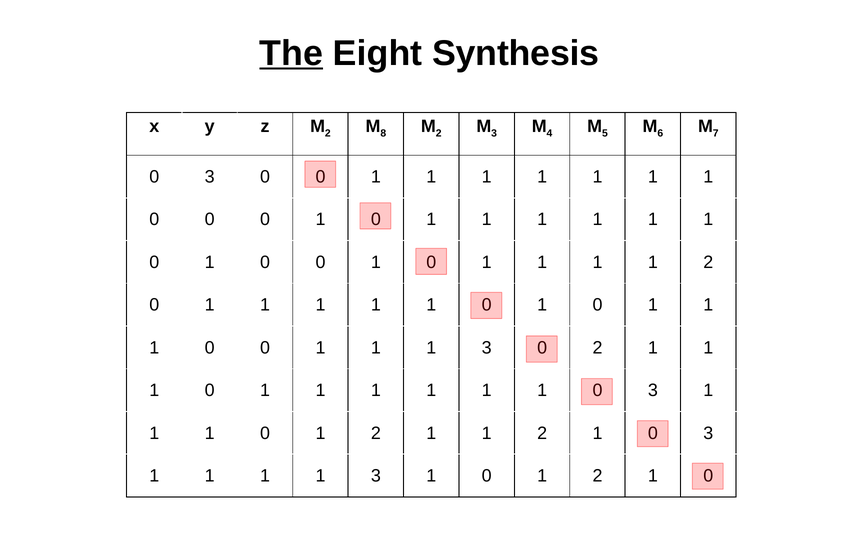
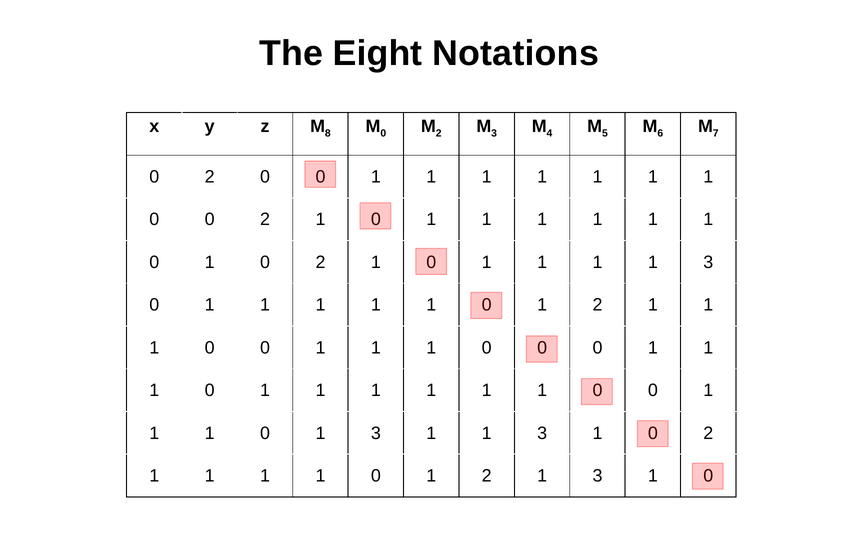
The underline: present -> none (291, 53)
Synthesis: Synthesis -> Notations (516, 53)
2: 2 -> 8 (328, 133)
8: 8 -> 0 (383, 133)
3: 3 -> 2 (210, 177)
0 0 0: 0 -> 2 (265, 220)
0 1 0 0: 0 -> 2 (320, 262)
1 1 1 2: 2 -> 3 (708, 262)
0: 0 -> 2 (598, 305)
3: 3 -> 0 (487, 348)
2: 2 -> 0 (598, 348)
3: 3 -> 0 (653, 390)
2: 2 -> 3 (376, 433)
2: 2 -> 3 (542, 433)
3: 3 -> 2 (708, 433)
3: 3 -> 0 (376, 476)
0: 0 -> 2 (487, 476)
2: 2 -> 3 (598, 476)
